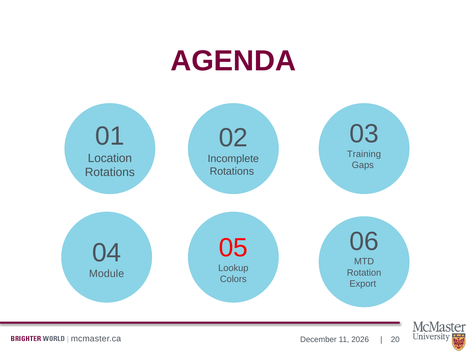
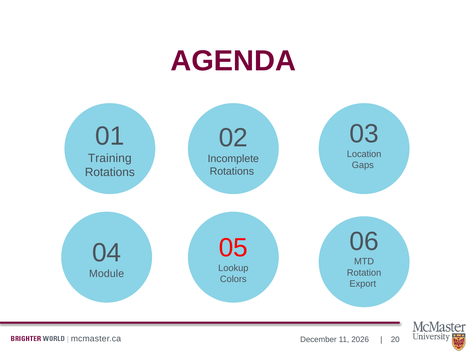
Training: Training -> Location (364, 154)
Location: Location -> Training (110, 158)
